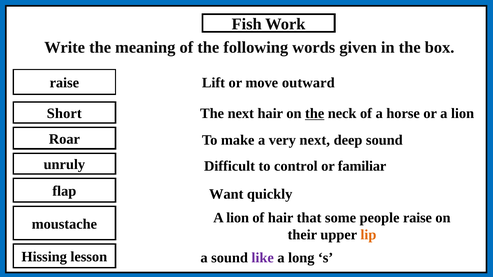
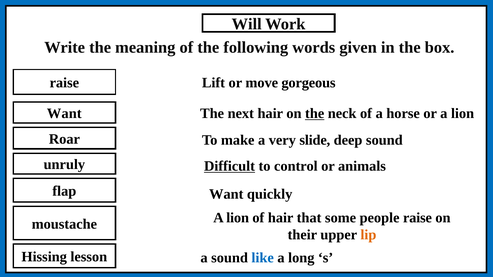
Fish: Fish -> Will (247, 24)
outward: outward -> gorgeous (308, 83)
Short: Short -> Want (64, 114)
very next: next -> slide (315, 140)
Difficult underline: none -> present (229, 166)
familiar: familiar -> animals (362, 166)
like colour: purple -> blue (263, 258)
